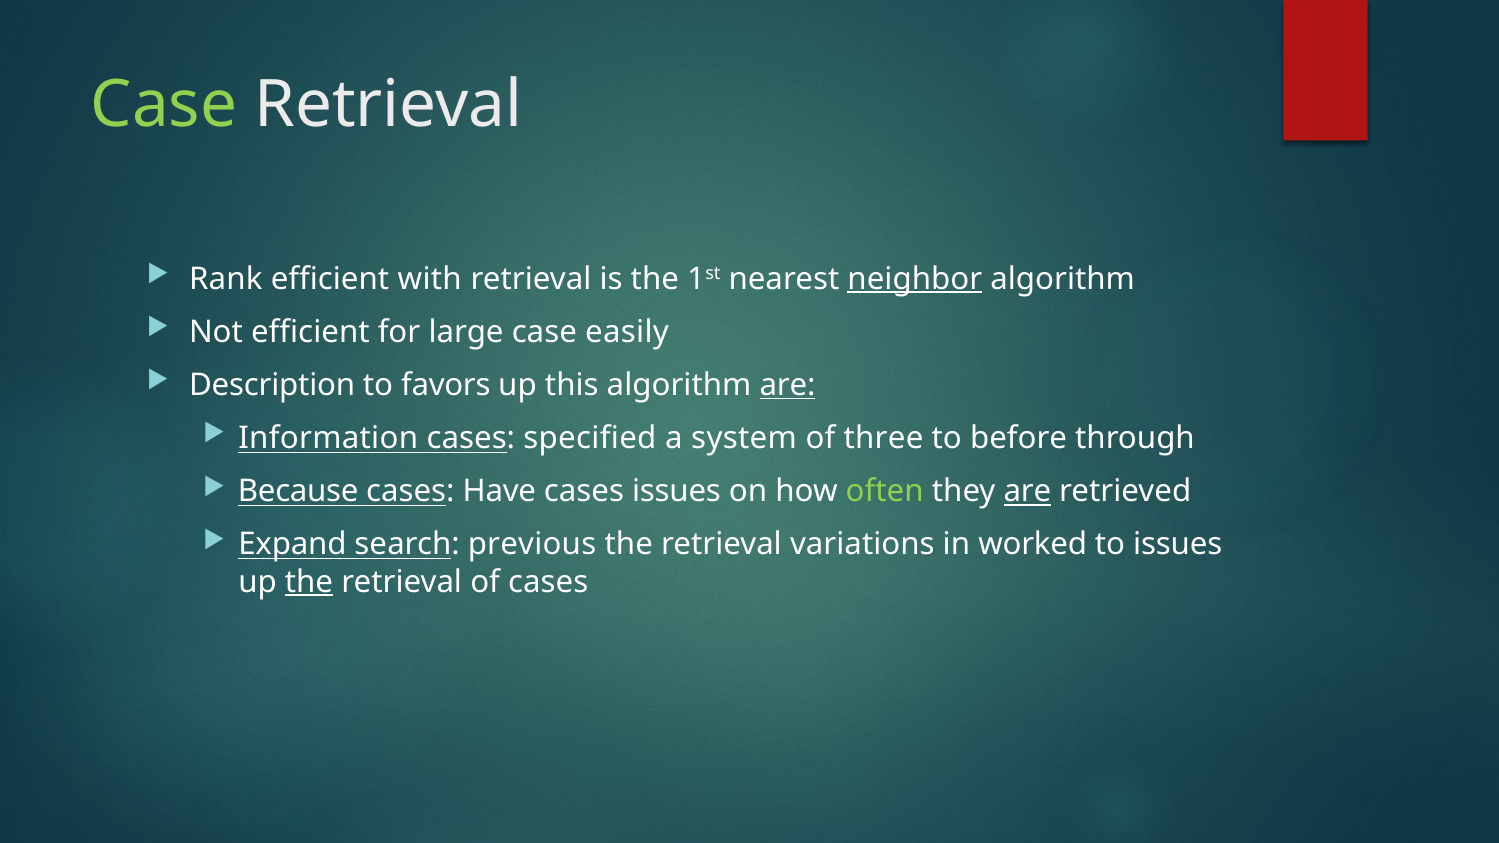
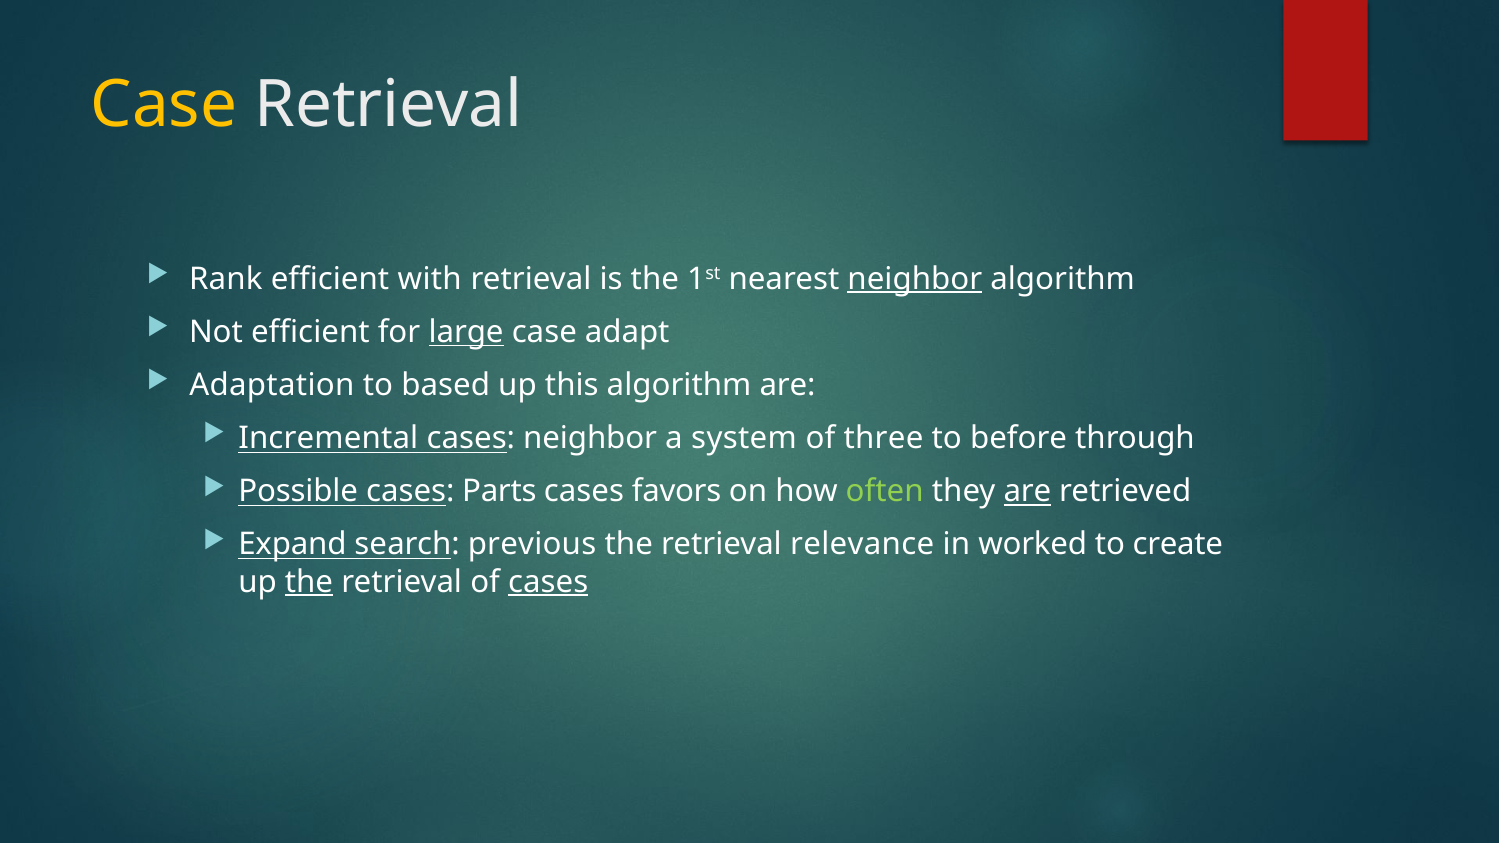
Case colour: light green -> yellow (164, 105)
large underline: none -> present (466, 332)
easily: easily -> adapt (627, 332)
Description: Description -> Adaptation (272, 385)
favors: favors -> based (446, 385)
are underline: present -> none (788, 385)
Information: Information -> Incremental (328, 438)
cases specified: specified -> neighbor (590, 438)
Because: Because -> Possible (298, 491)
Have: Have -> Parts (499, 491)
cases issues: issues -> favors (677, 491)
variations: variations -> relevance (862, 545)
to issues: issues -> create (1178, 545)
cases underline: none -> present (548, 582)
